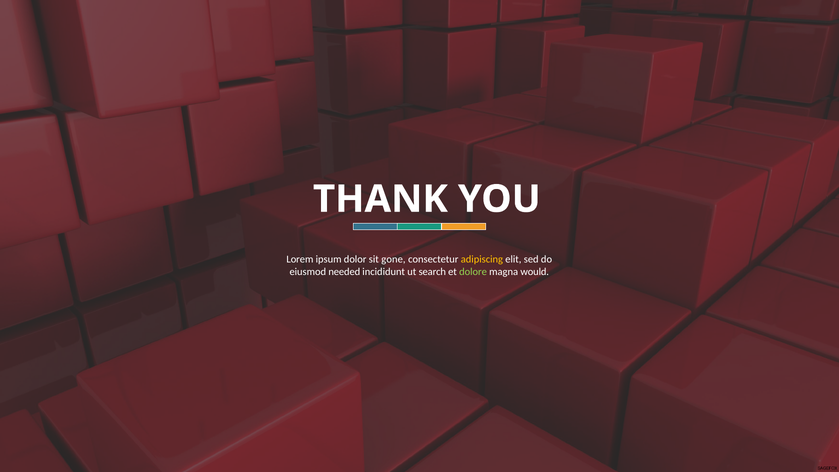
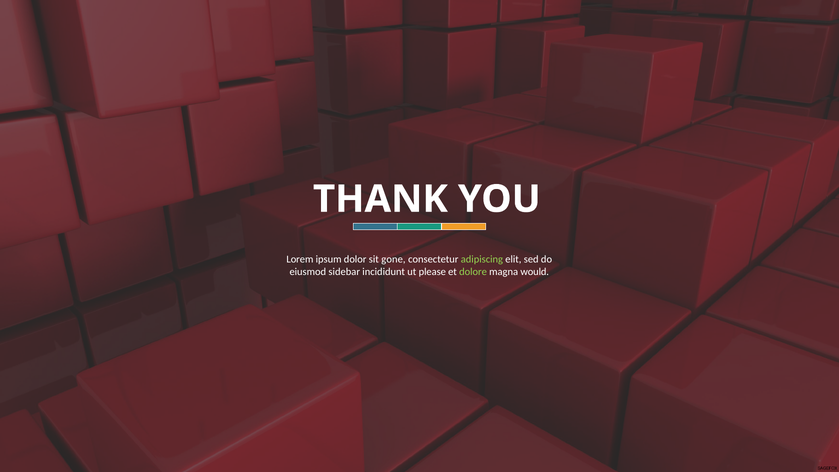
adipiscing colour: yellow -> light green (482, 259)
needed: needed -> sidebar (344, 272)
search: search -> please (432, 272)
